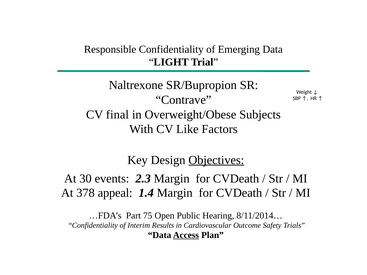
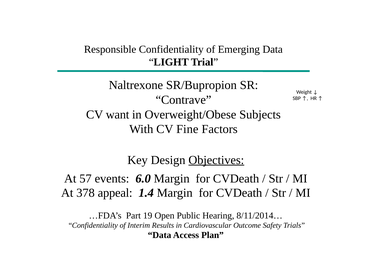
final: final -> want (118, 115)
Like: Like -> Fine (187, 129)
30: 30 -> 57 (86, 179)
2.3: 2.3 -> 6.0 (143, 179)
75: 75 -> 19 (148, 216)
Access underline: present -> none (186, 235)
